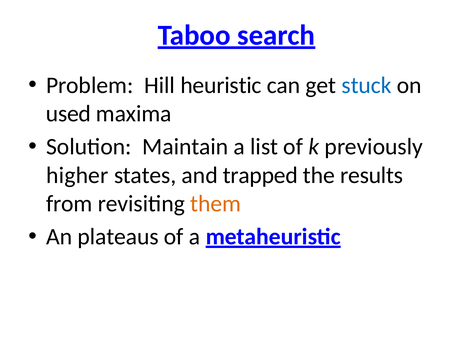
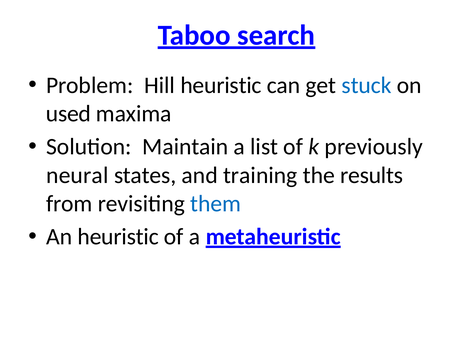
higher: higher -> neural (77, 175)
trapped: trapped -> training (260, 175)
them colour: orange -> blue (216, 203)
An plateaus: plateaus -> heuristic (118, 237)
